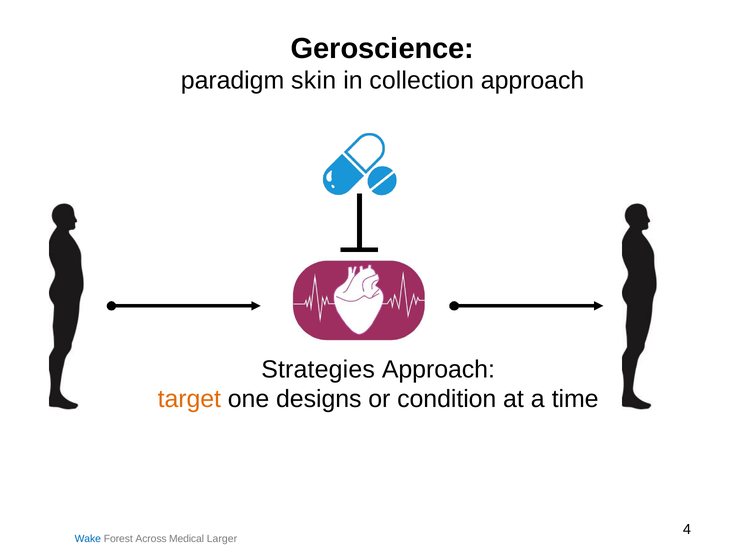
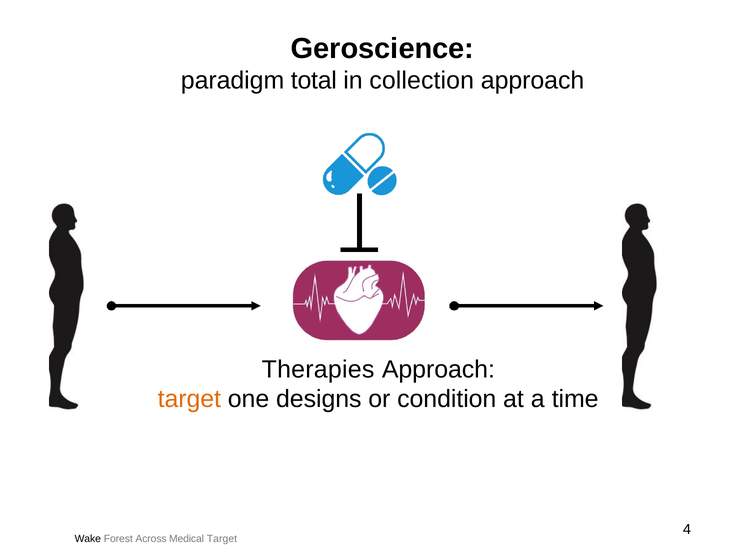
skin: skin -> total (314, 81)
Strategies: Strategies -> Therapies (318, 370)
Wake colour: blue -> black (88, 539)
Medical Larger: Larger -> Target (222, 539)
